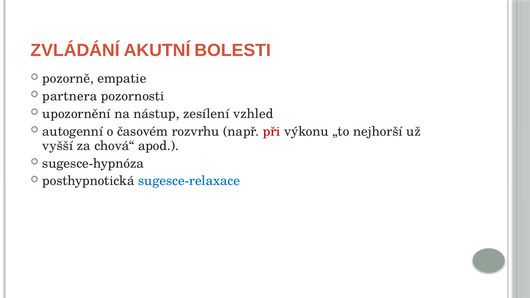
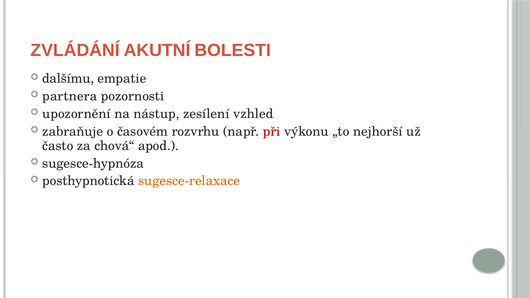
pozorně: pozorně -> dalšímu (68, 79)
autogenní: autogenní -> zabraňuje (73, 131)
vyšší: vyšší -> často (58, 146)
sugesce-relaxace colour: blue -> orange (189, 181)
